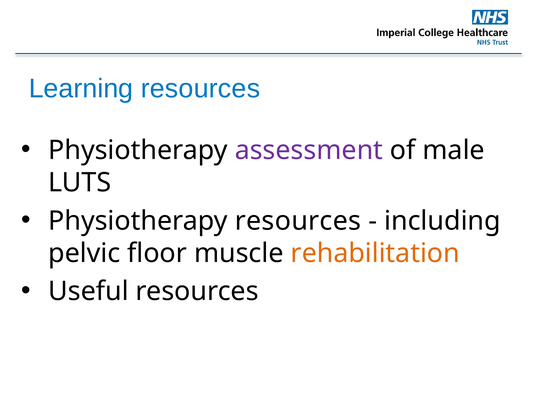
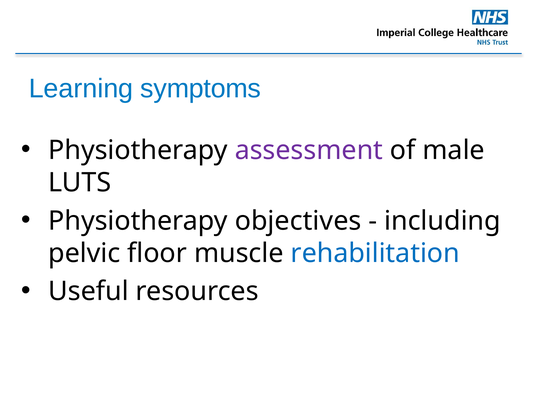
Learning resources: resources -> symptoms (201, 88)
Physiotherapy resources: resources -> objectives (298, 221)
rehabilitation colour: orange -> blue (375, 253)
